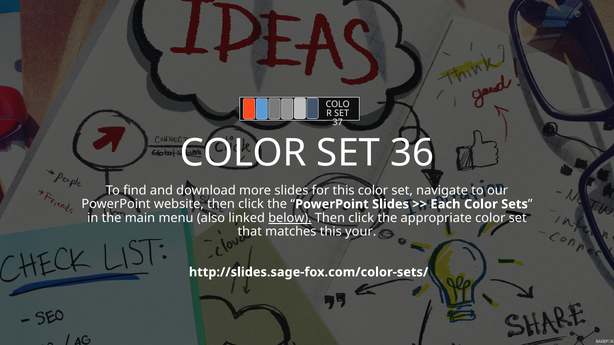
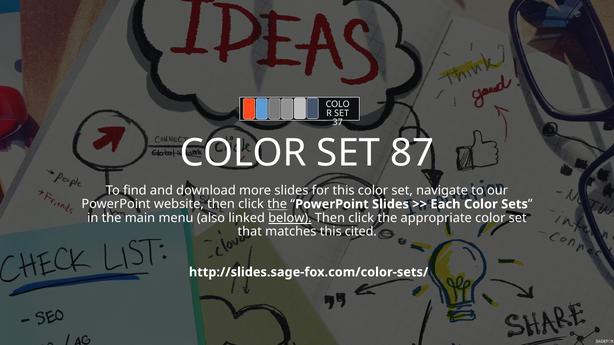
36: 36 -> 87 (412, 153)
the underline: none -> present (277, 204)
your: your -> cited (361, 232)
